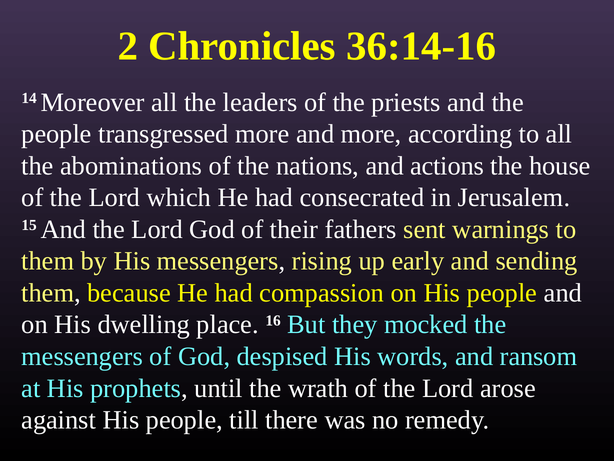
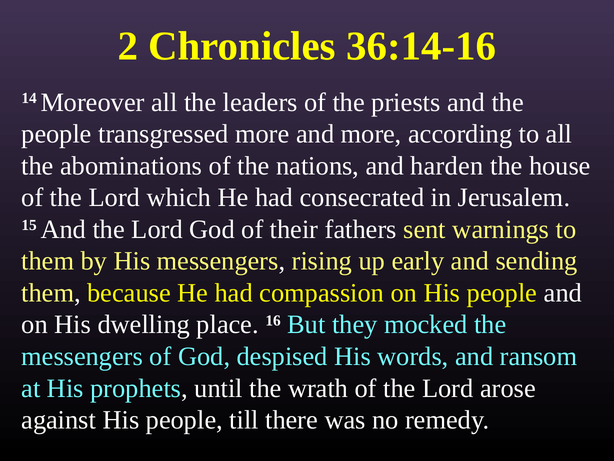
actions: actions -> harden (447, 166)
